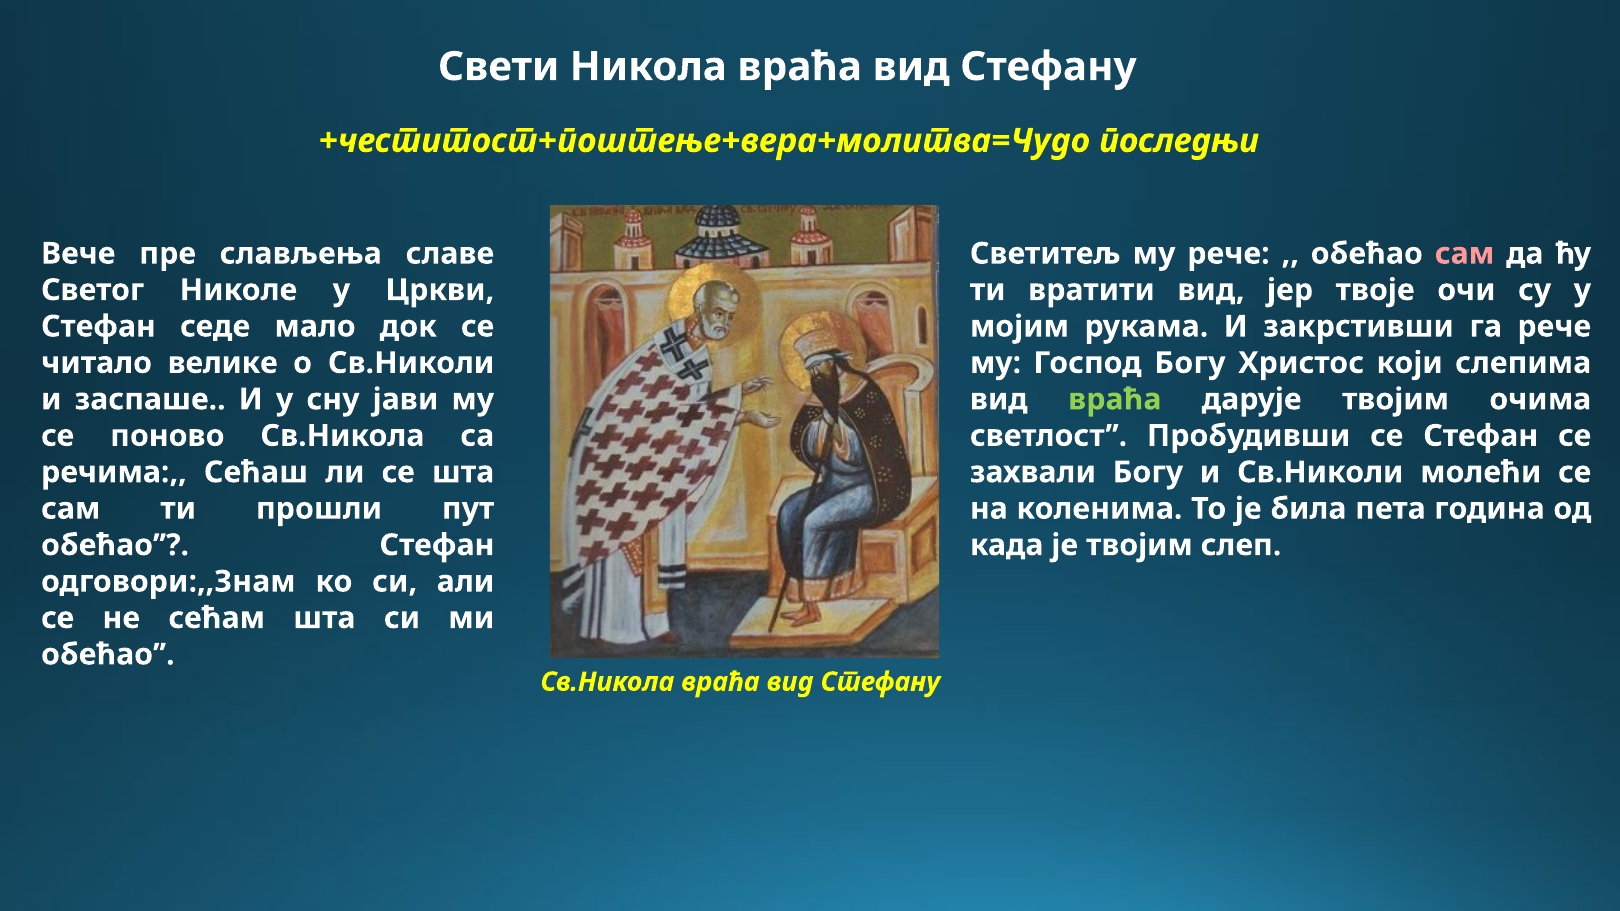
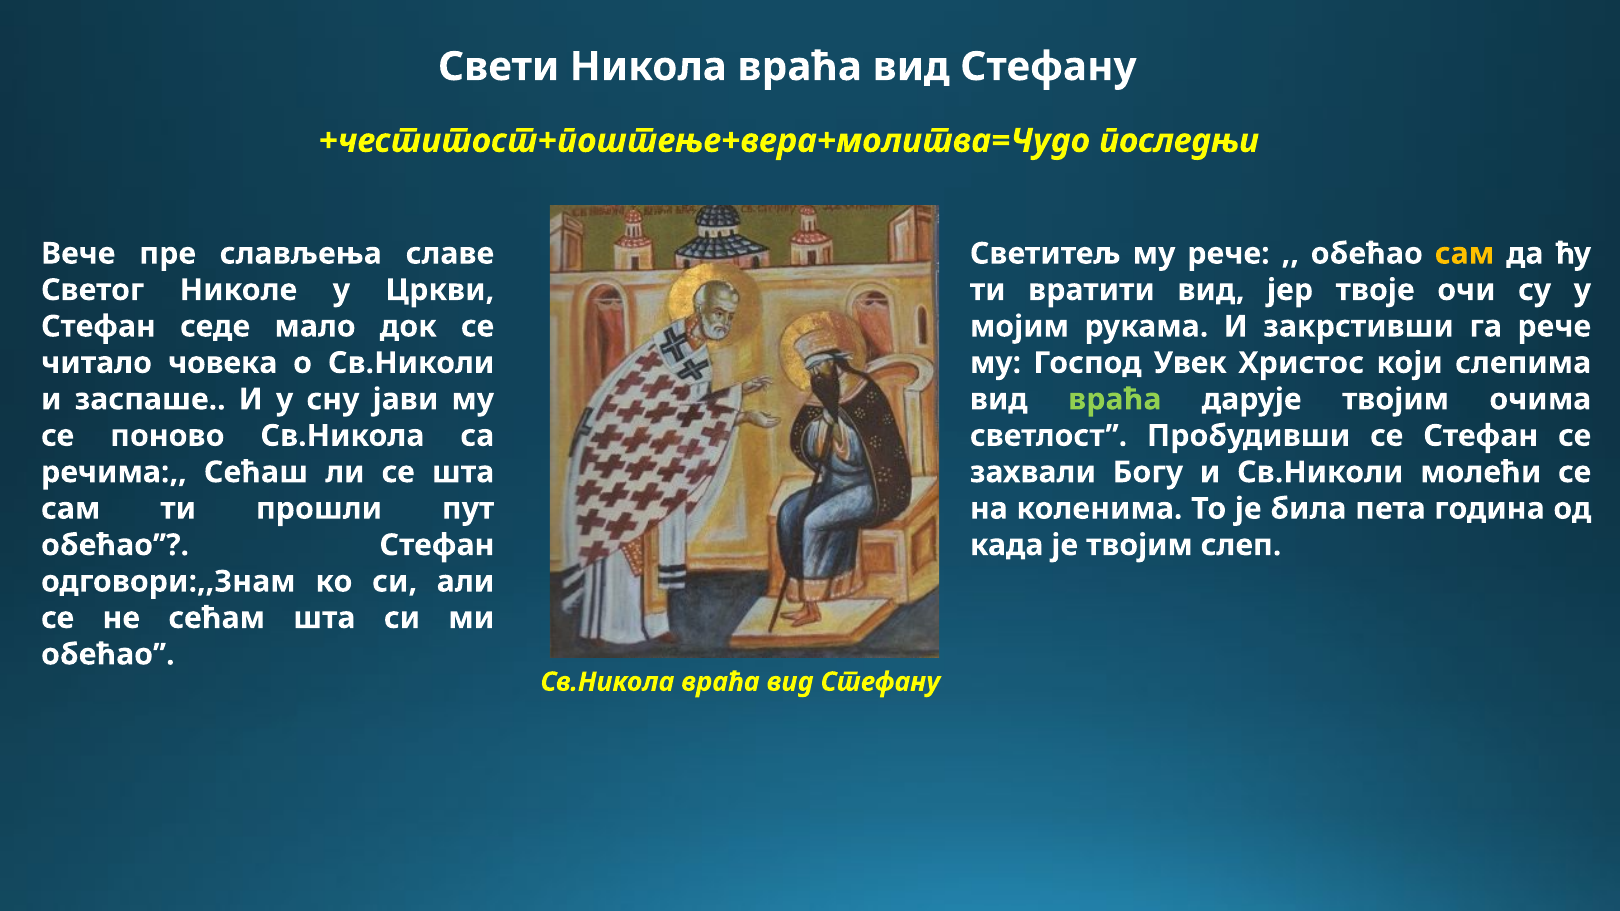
сам colour: pink -> yellow (1464, 254)
велике: велике -> човека (223, 363)
Господ Богу: Богу -> Увек (1190, 363)
